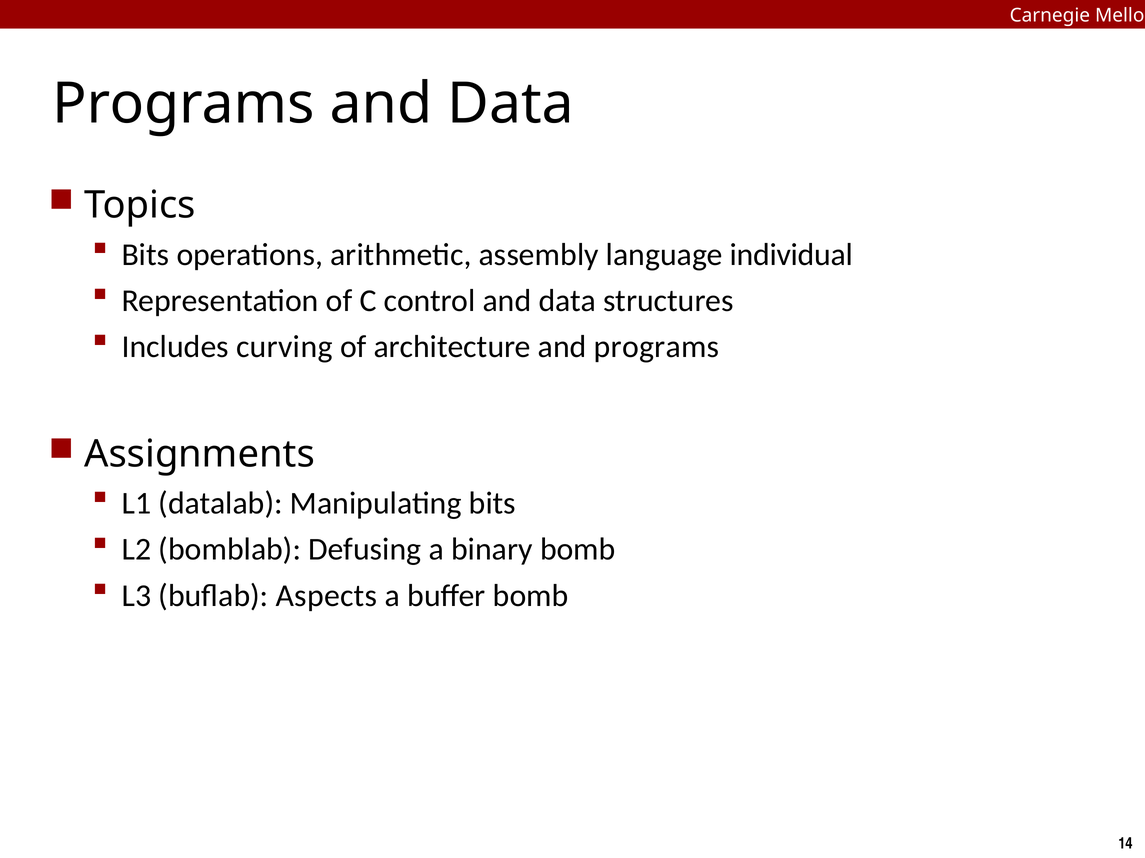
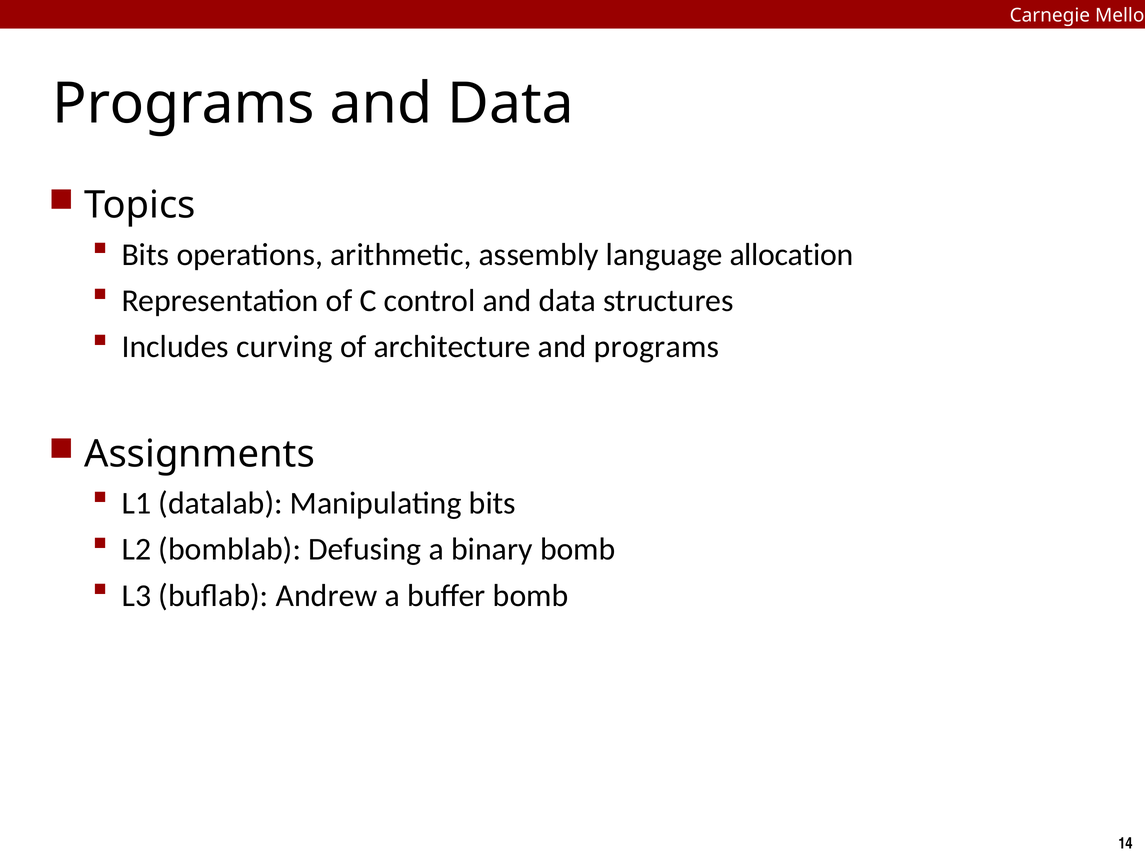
individual: individual -> allocation (791, 255)
Aspects: Aspects -> Andrew (327, 596)
